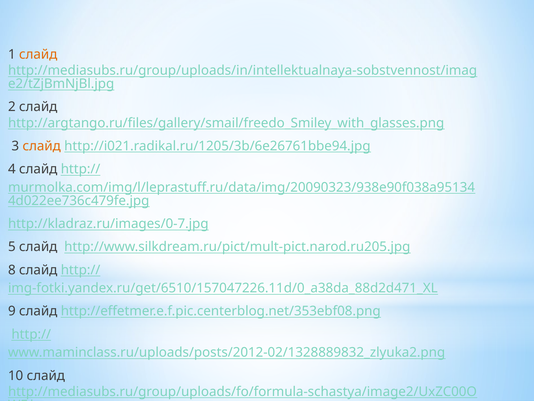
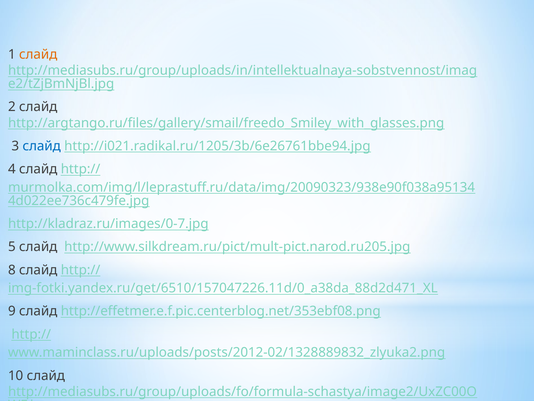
слайд colour: orange -> blue (42, 146)
